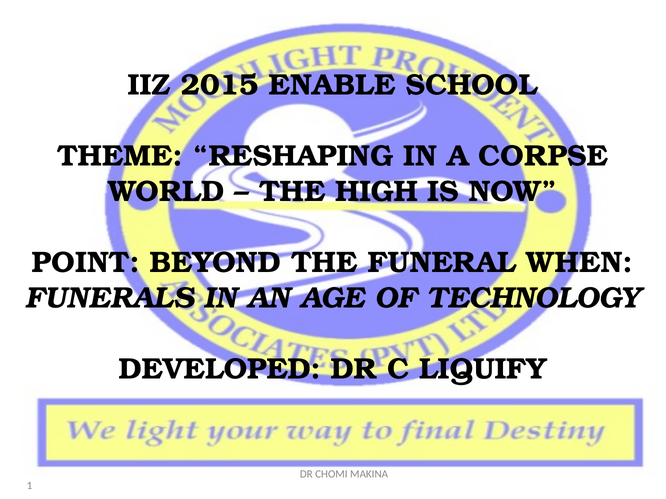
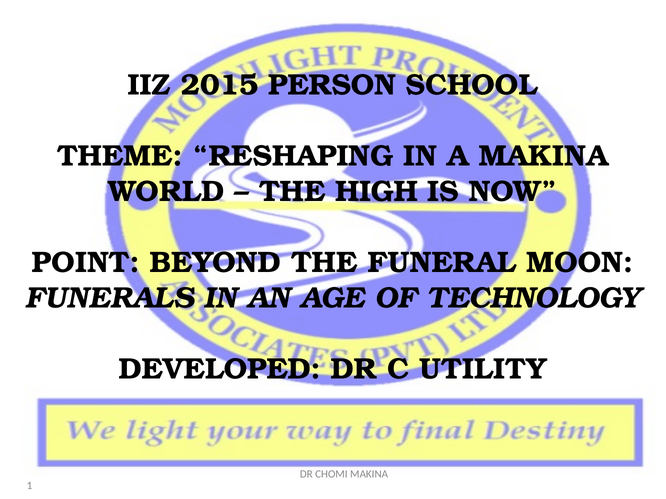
ENABLE: ENABLE -> PERSON (332, 85)
A CORPSE: CORPSE -> MAKINA (543, 156)
WHEN: WHEN -> MOON (580, 263)
LIQUIFY: LIQUIFY -> UTILITY (483, 370)
